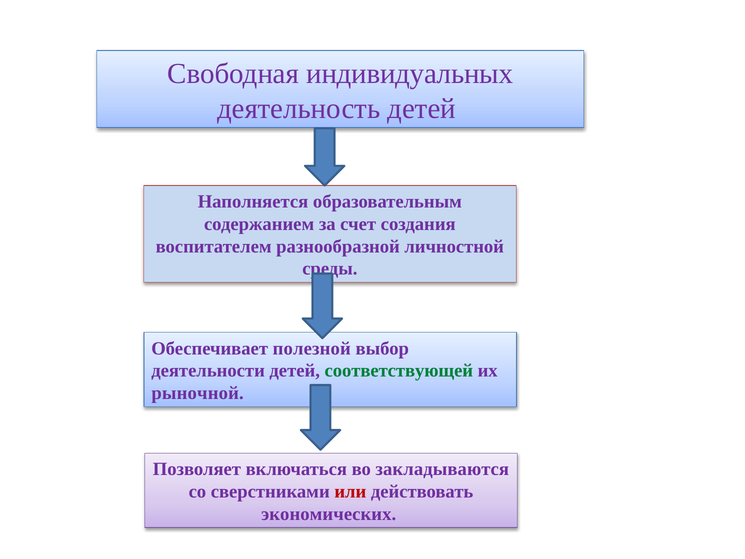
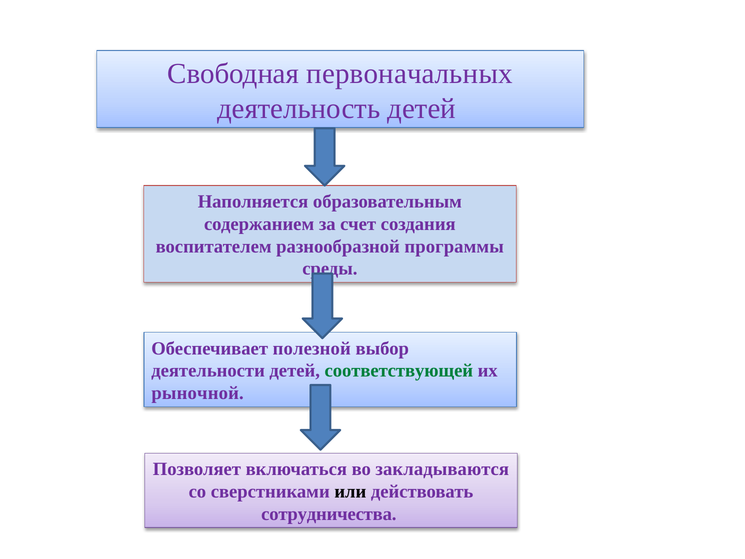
индивидуальных: индивидуальных -> первоначальных (410, 74)
личностной: личностной -> программы (454, 246)
или colour: red -> black (350, 491)
экономических: экономических -> сотрудничества (329, 514)
